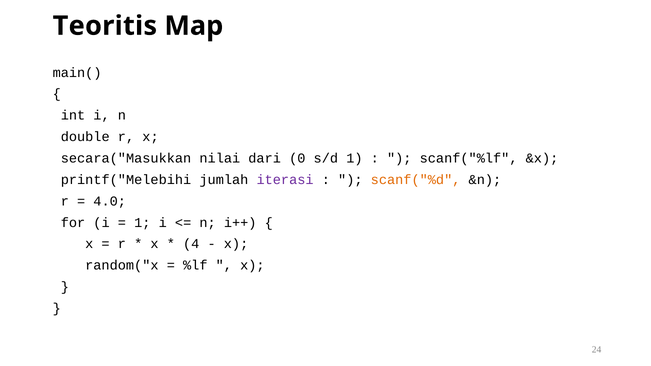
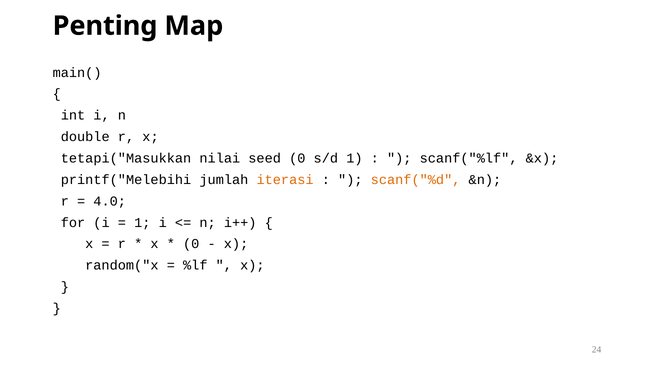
Teoritis: Teoritis -> Penting (105, 26)
secara("Masukkan: secara("Masukkan -> tetapi("Masukkan (126, 158)
dari: dari -> seed (265, 158)
iterasi colour: purple -> orange (285, 180)
4: 4 -> 0 (191, 244)
